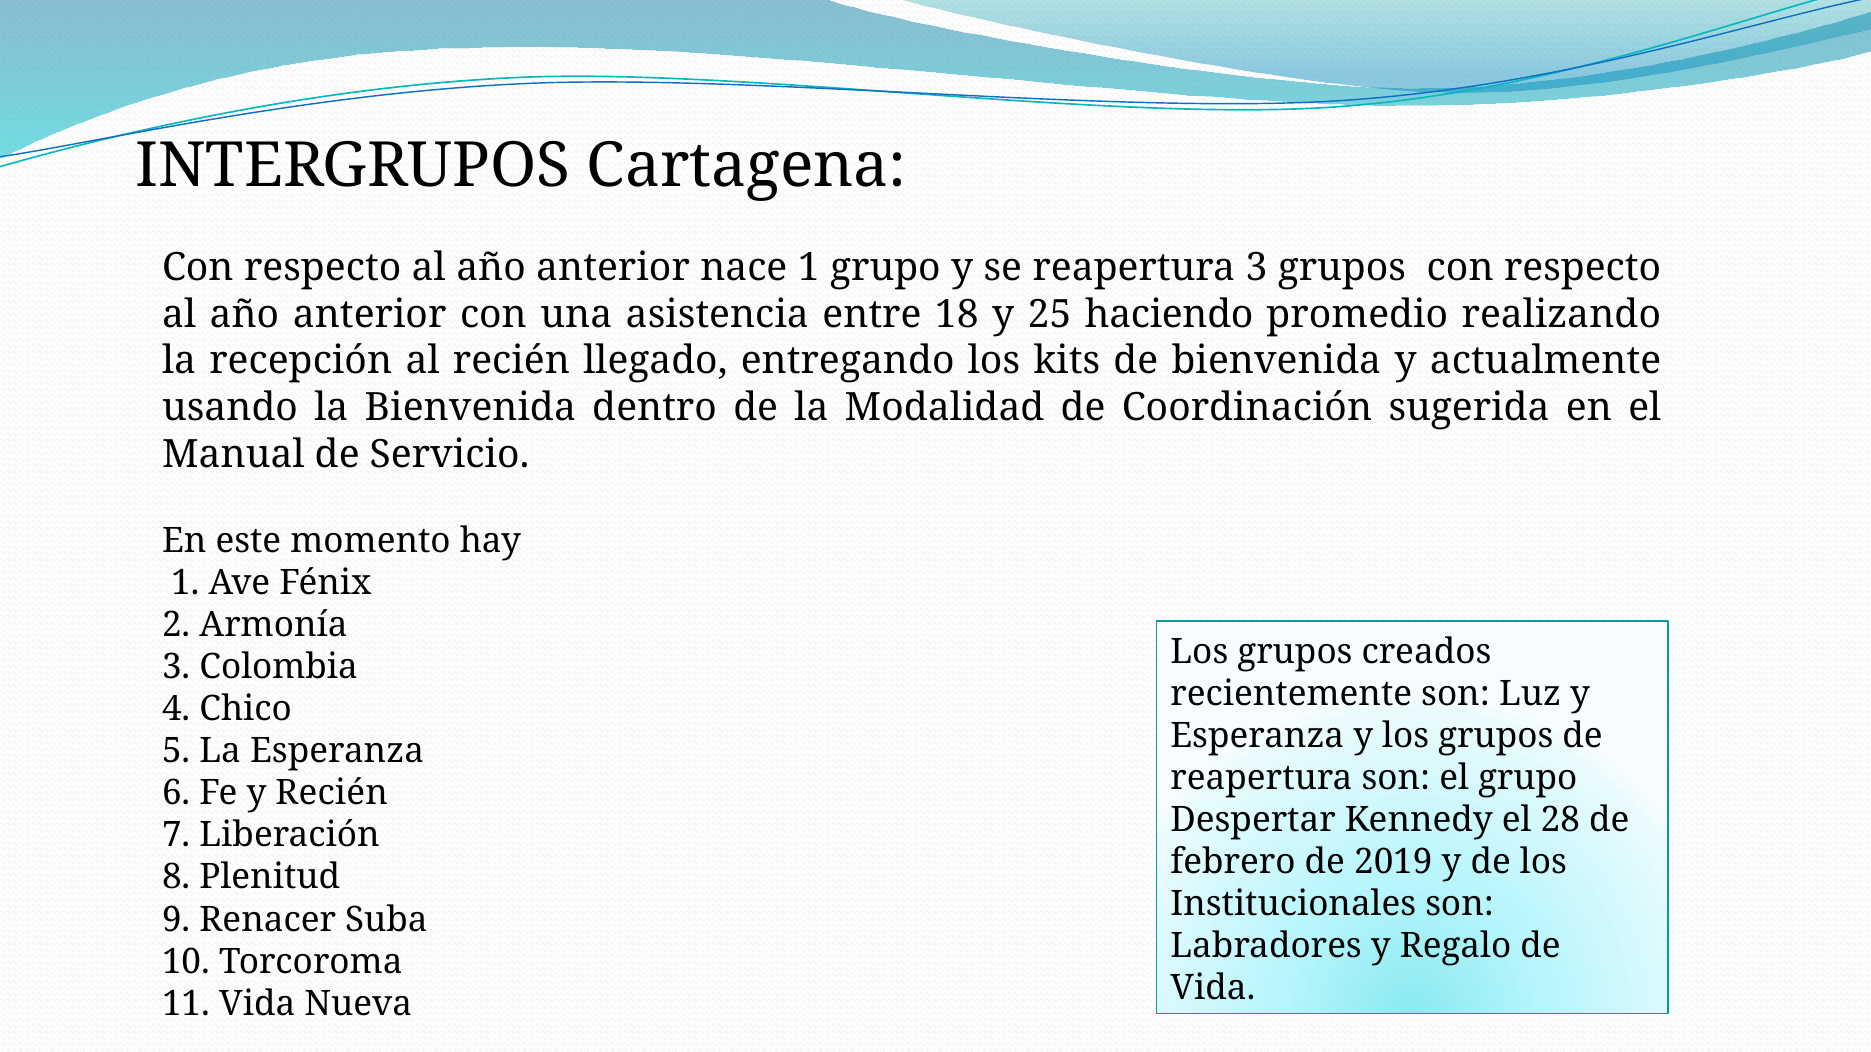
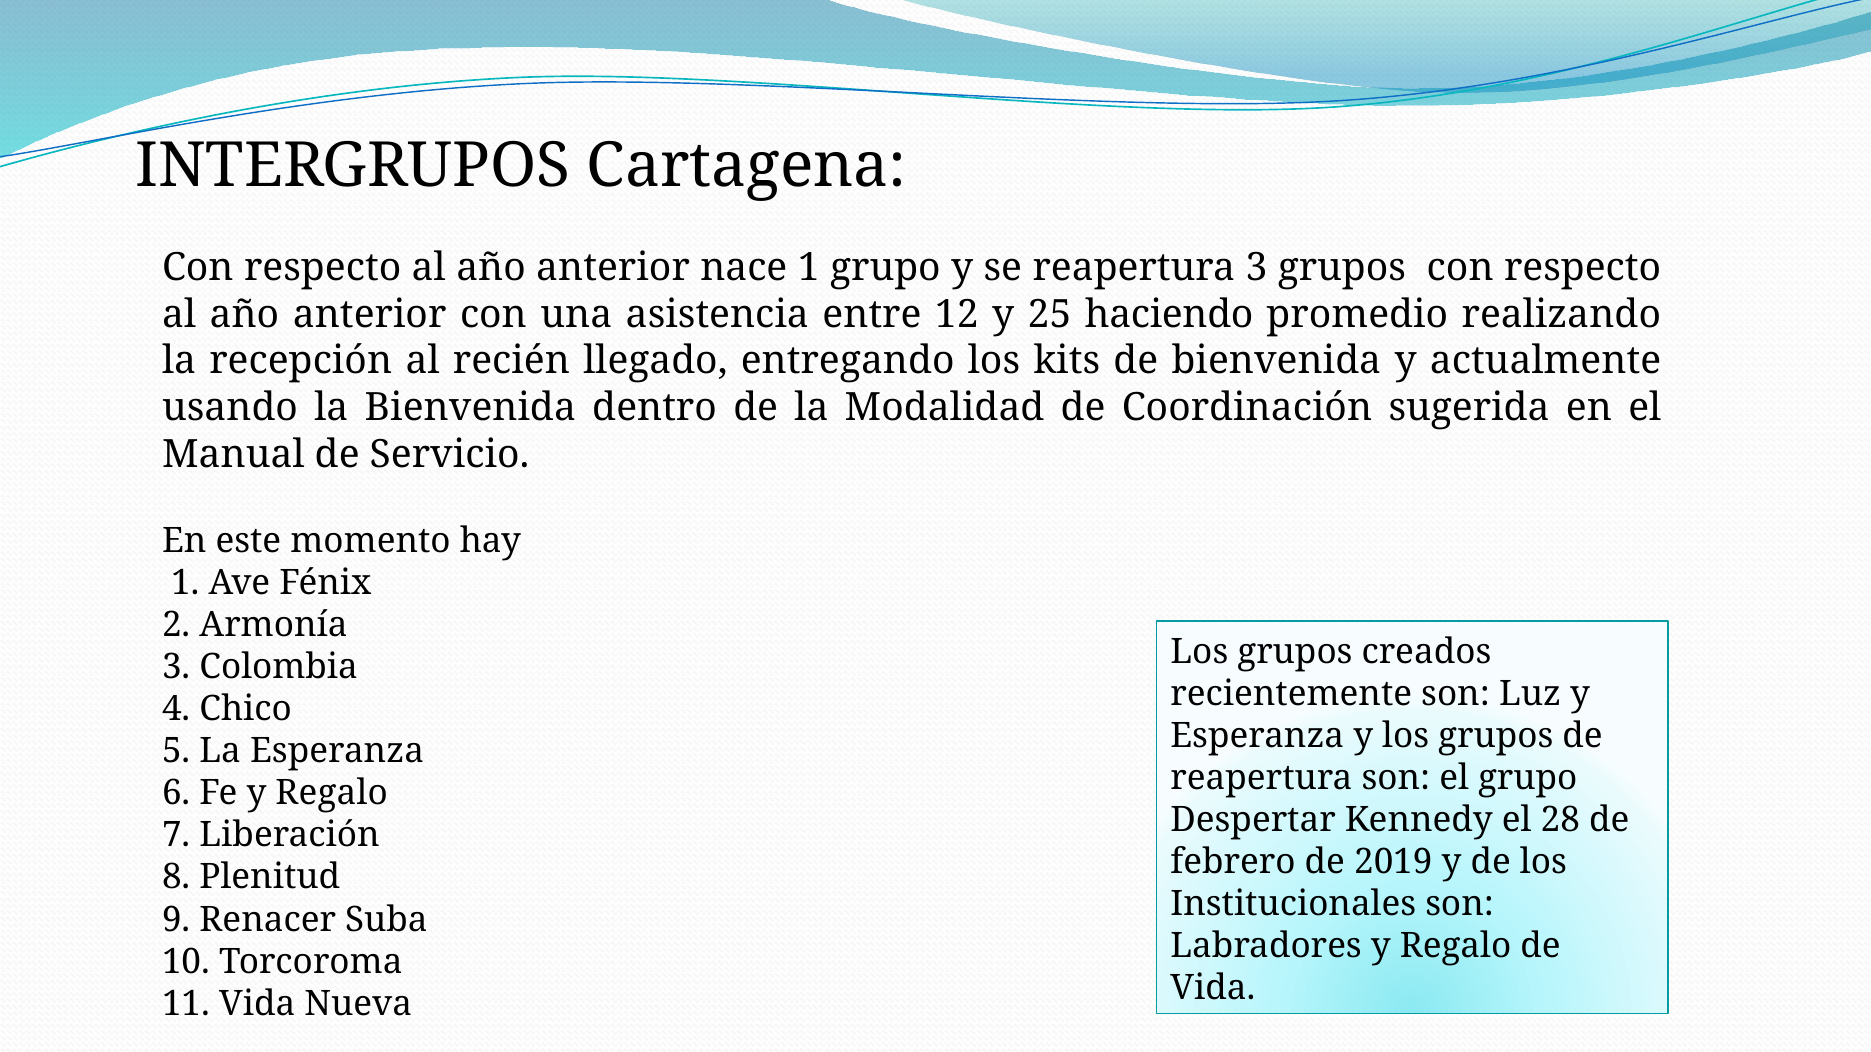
18: 18 -> 12 (957, 314)
Fe y Recién: Recién -> Regalo (332, 794)
